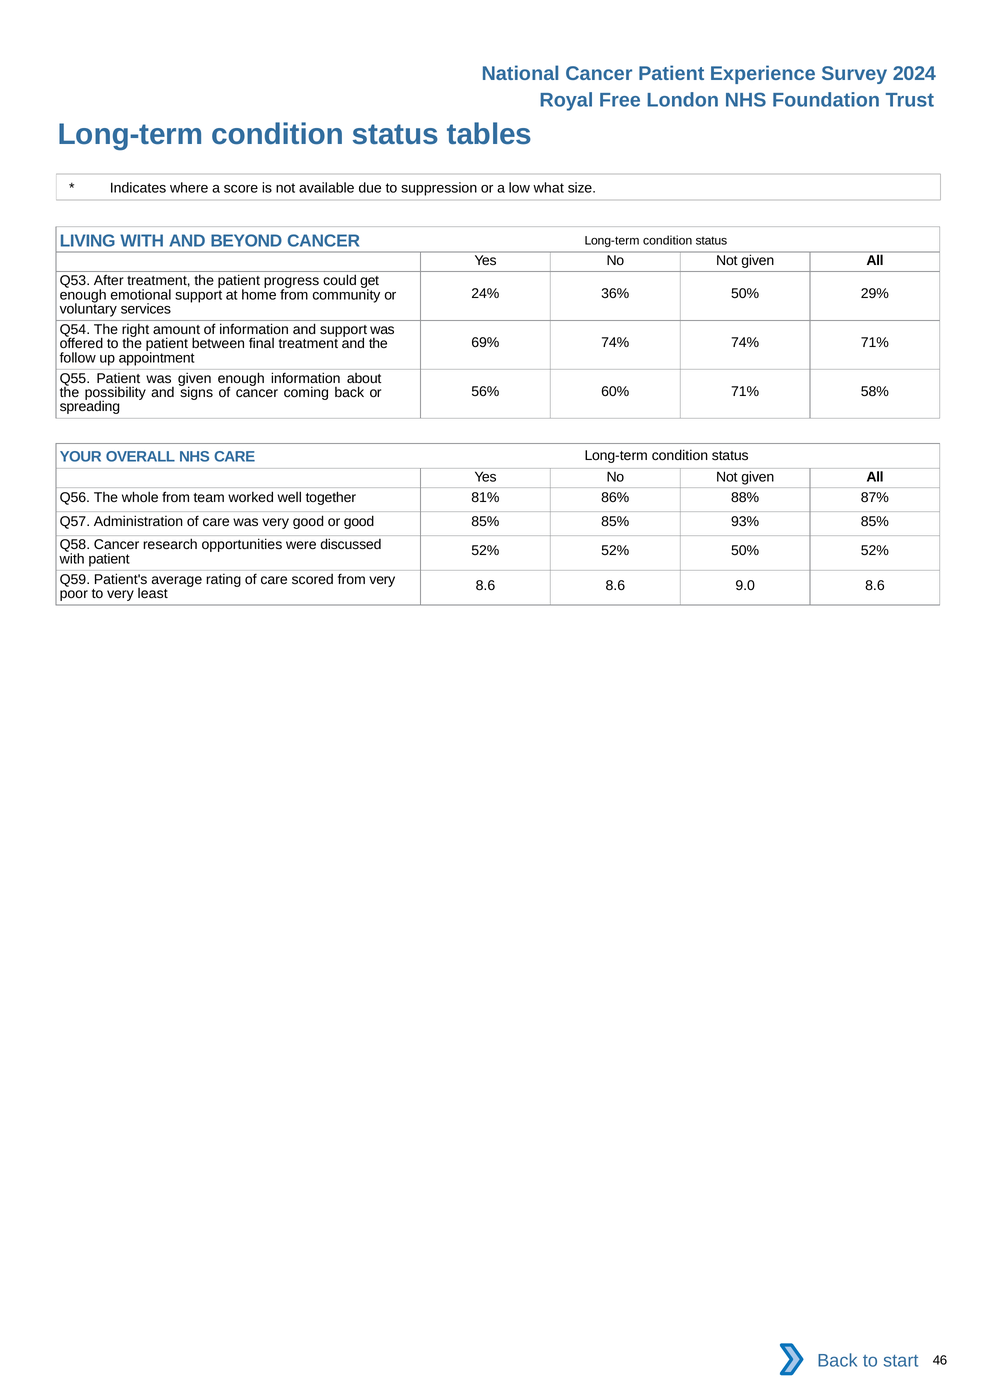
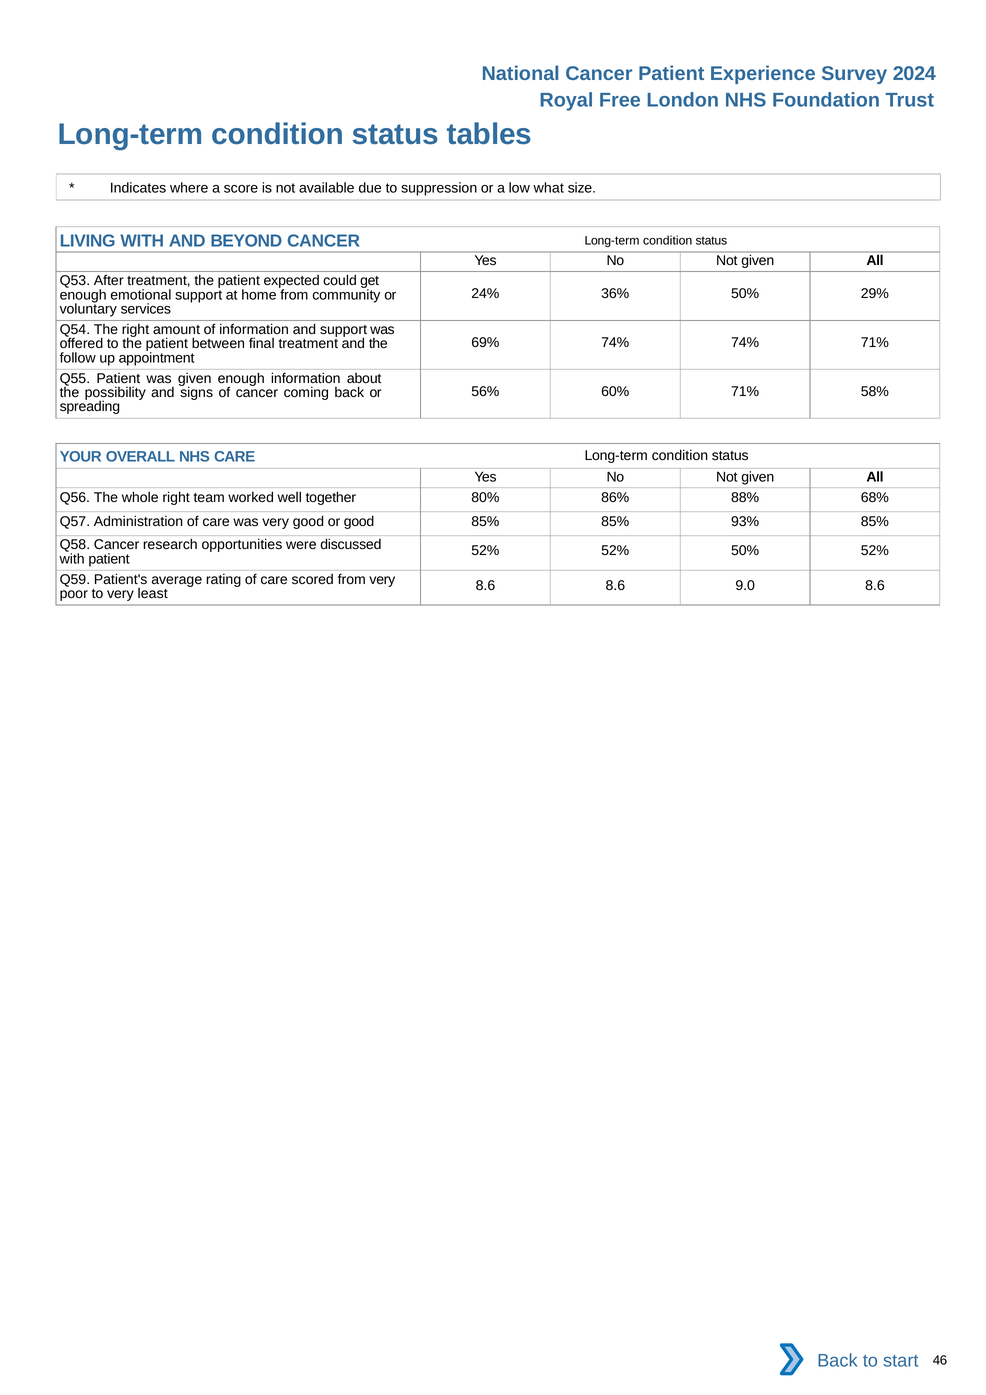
progress: progress -> expected (292, 281)
whole from: from -> right (176, 498)
81%: 81% -> 80% (485, 498)
87%: 87% -> 68% (875, 498)
